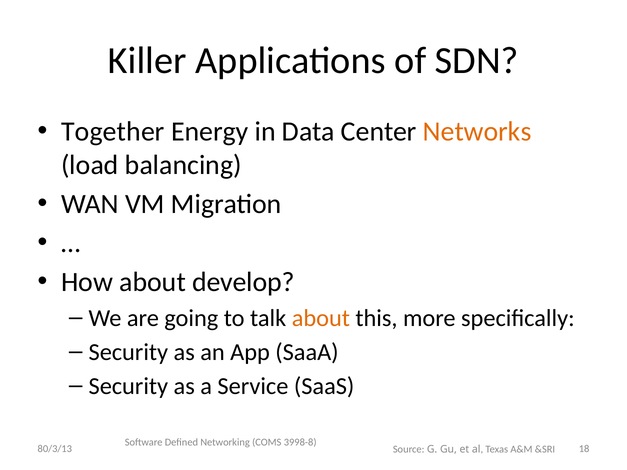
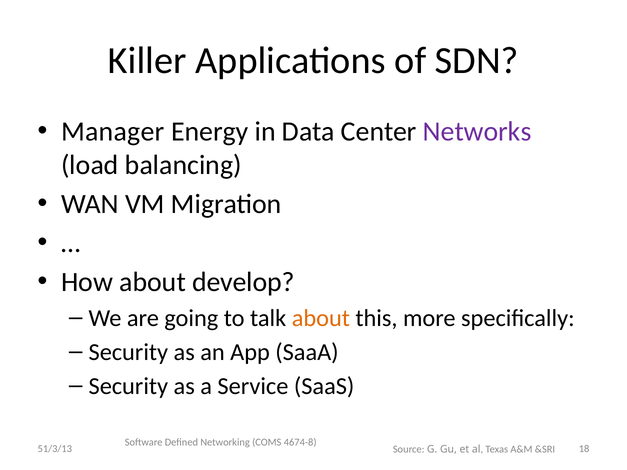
Together: Together -> Manager (113, 132)
Networks colour: orange -> purple (477, 132)
3998-8: 3998-8 -> 4674-8 (300, 443)
80/3/13: 80/3/13 -> 51/3/13 (55, 449)
